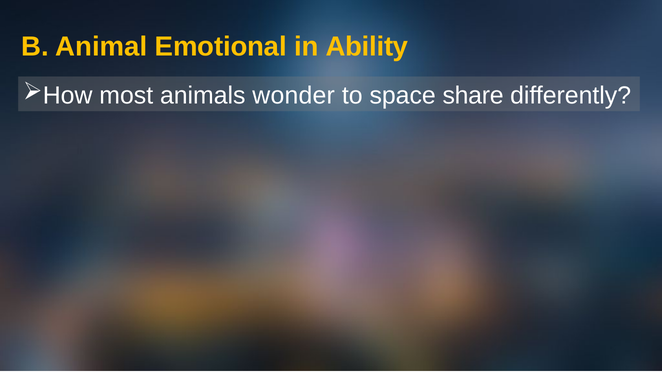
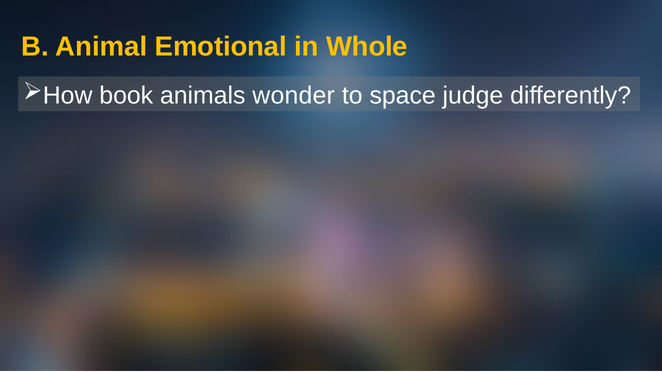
Ability: Ability -> Whole (367, 47)
most: most -> book (126, 96)
share: share -> judge (473, 96)
